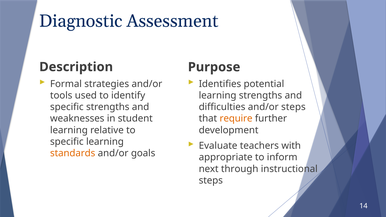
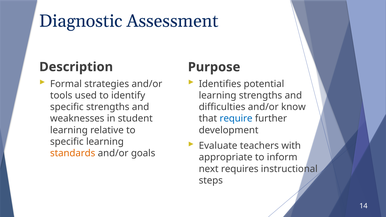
and/or steps: steps -> know (293, 107)
require colour: orange -> blue (236, 119)
through: through -> requires (240, 169)
